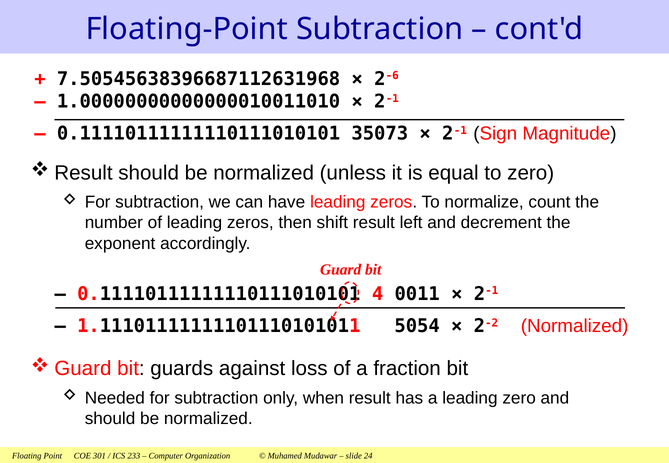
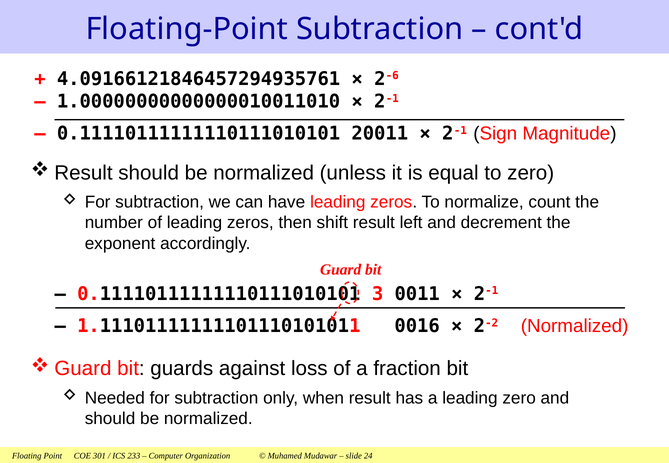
7.50545638396687112631968: 7.50545638396687112631968 -> 4.09166121846457294935761 (199, 79)
35073: 35073 -> 20011 (380, 134)
4: 4 -> 3 (378, 294)
5054: 5054 -> 0016 (417, 326)
